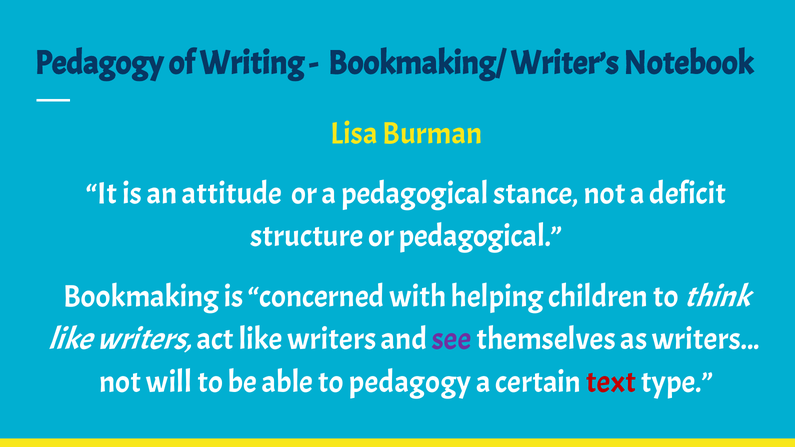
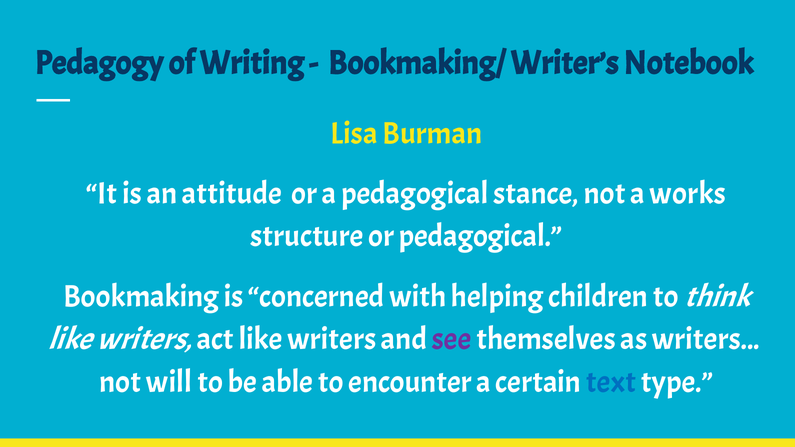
deficit: deficit -> works (688, 194)
to pedagogy: pedagogy -> encounter (410, 382)
text colour: red -> blue (611, 382)
